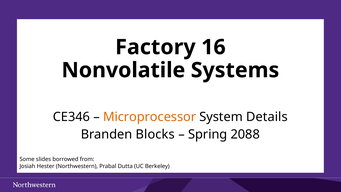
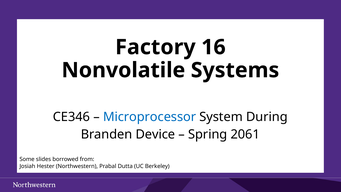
Microprocessor colour: orange -> blue (150, 117)
Details: Details -> During (267, 117)
Blocks: Blocks -> Device (155, 134)
2088: 2088 -> 2061 (245, 134)
